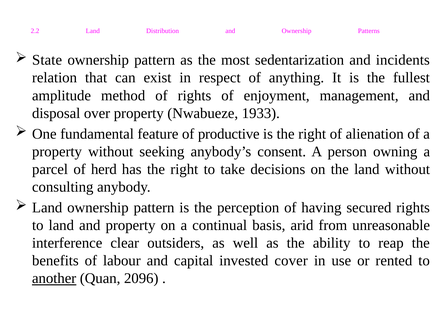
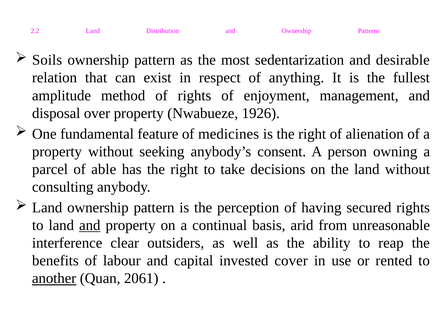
State: State -> Soils (47, 60)
incidents: incidents -> desirable (403, 60)
1933: 1933 -> 1926 (261, 113)
productive: productive -> medicines (229, 134)
herd: herd -> able (104, 169)
and underline: none -> present (90, 225)
2096: 2096 -> 2061 (141, 278)
